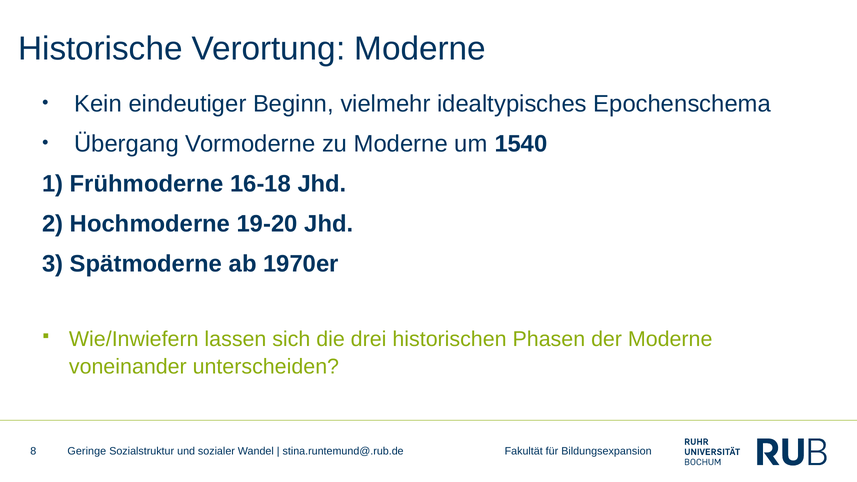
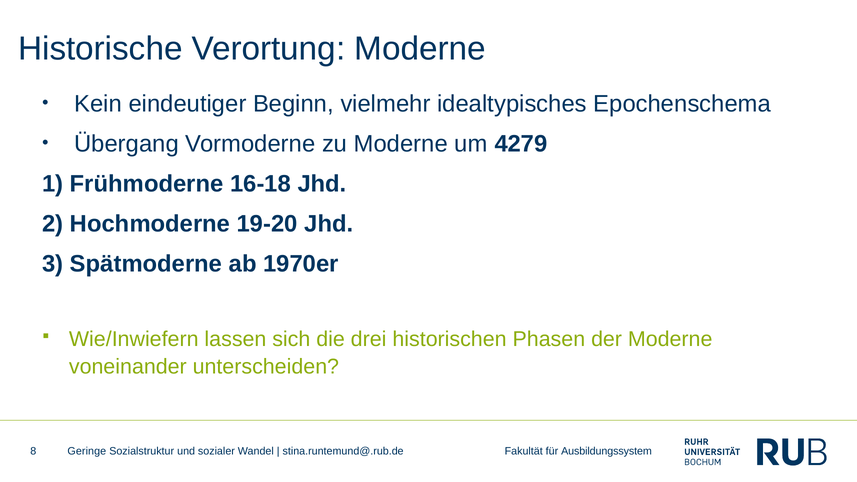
1540: 1540 -> 4279 (521, 144)
Bildungsexpansion: Bildungsexpansion -> Ausbildungssystem (607, 451)
